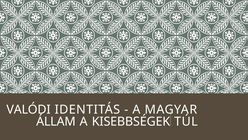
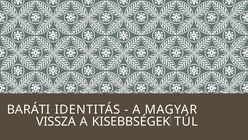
VALÓDI: VALÓDI -> BARÁTI (28, 109)
ÁLLAM: ÁLLAM -> VISSZA (56, 121)
